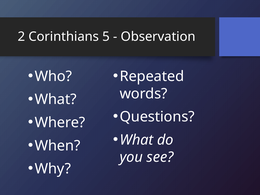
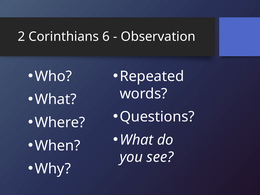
5: 5 -> 6 (106, 37)
